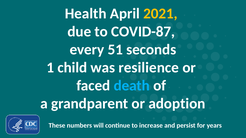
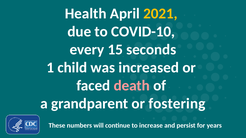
COVID-87: COVID-87 -> COVID-10 (143, 32)
51: 51 -> 15 (115, 50)
resilience: resilience -> increased (149, 68)
death colour: light blue -> pink (132, 86)
adoption: adoption -> fostering (177, 104)
